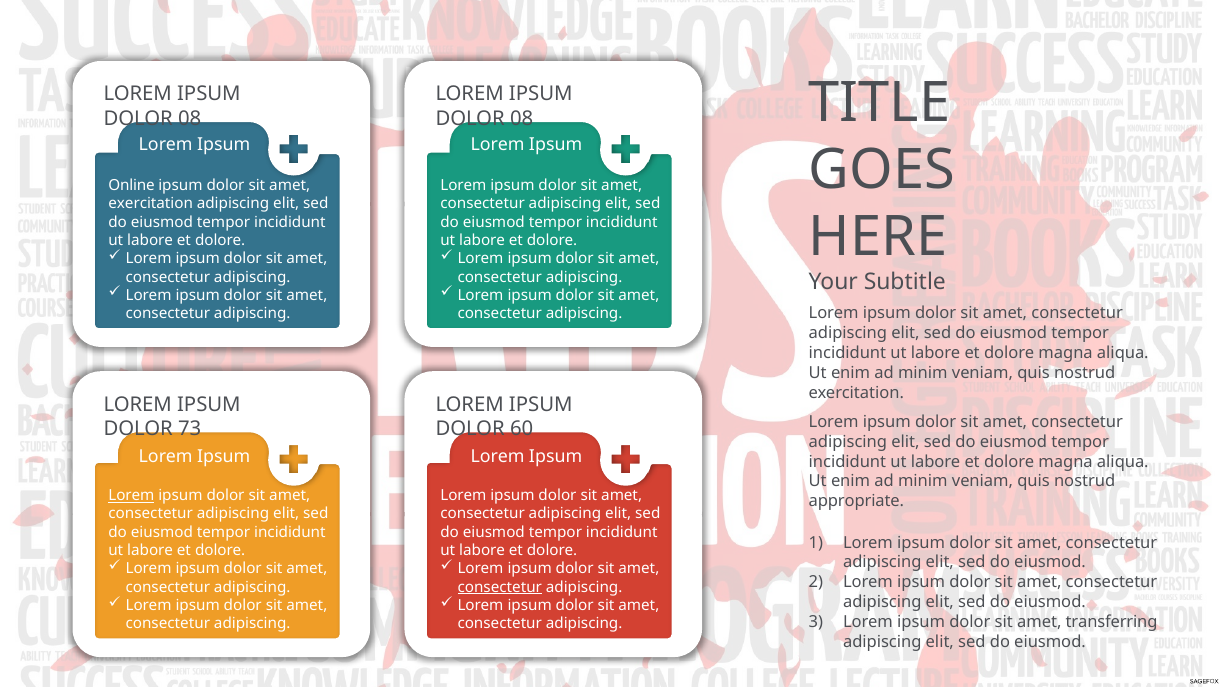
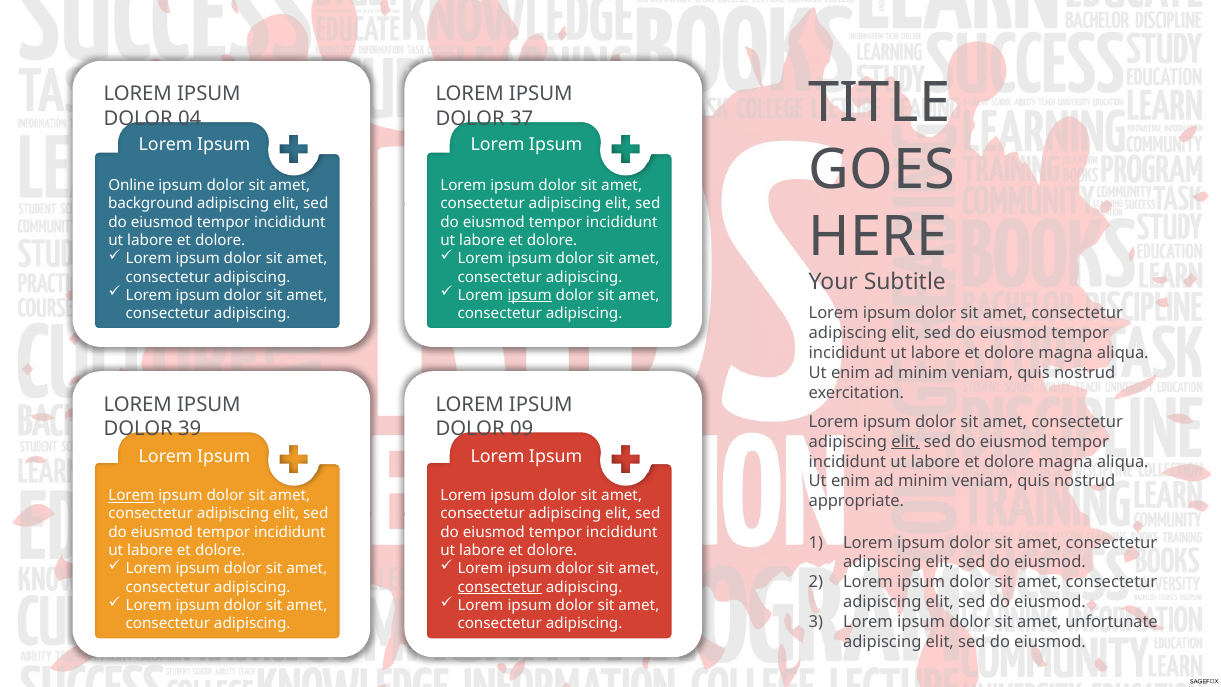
08: 08 -> 04 (190, 119)
08: 08 -> 37 (522, 119)
exercitation: exercitation -> background (151, 204)
ipsum underline: none -> present (530, 295)
73: 73 -> 39 (190, 429)
60: 60 -> 09 (522, 429)
elit underline: none -> present (905, 442)
transferring: transferring -> unfortunate (1112, 622)
